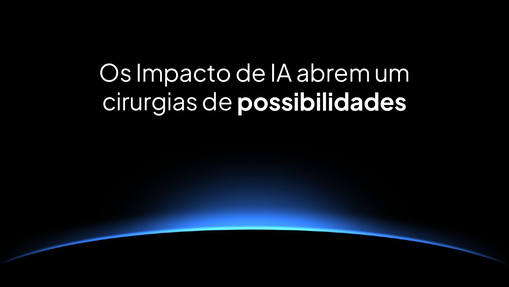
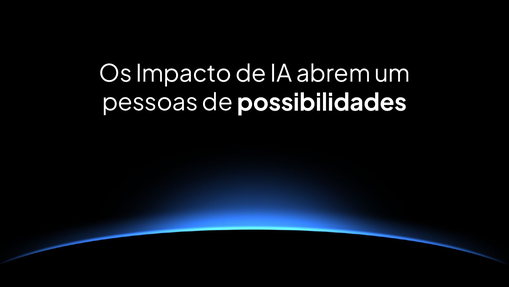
cirurgias: cirurgias -> pessoas (150, 102)
